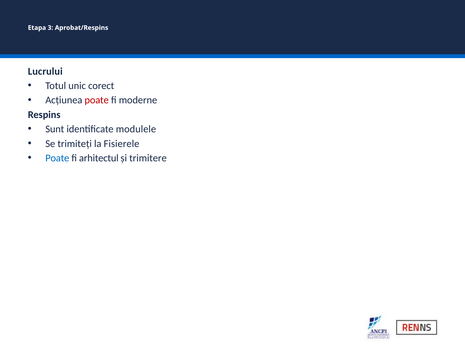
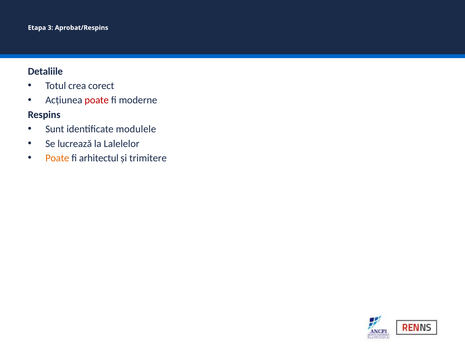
Lucrului: Lucrului -> Detaliile (45, 71)
unic: unic -> crea (77, 86)
trimiteți: trimiteți -> lucrează (75, 144)
Fisierele: Fisierele -> Lalelelor (122, 144)
Poate colour: blue -> orange (57, 158)
